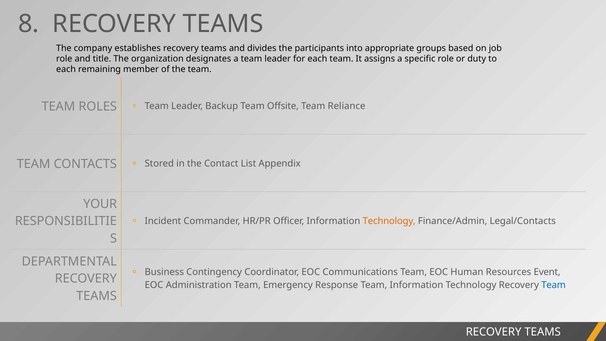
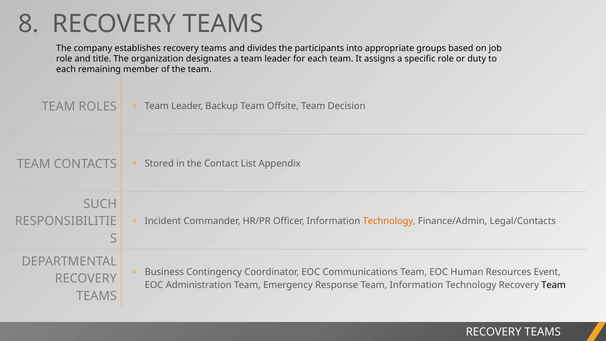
Reliance: Reliance -> Decision (347, 106)
YOUR: YOUR -> SUCH (100, 204)
Team colour: blue -> black (554, 285)
